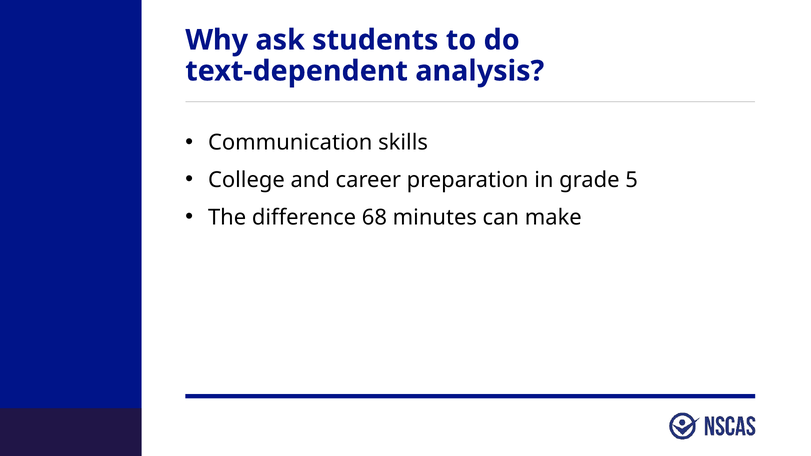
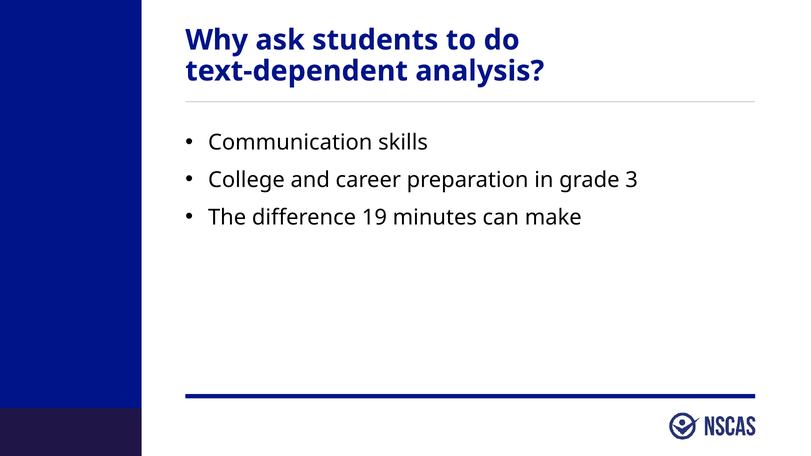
5: 5 -> 3 (632, 180)
68: 68 -> 19 (374, 217)
